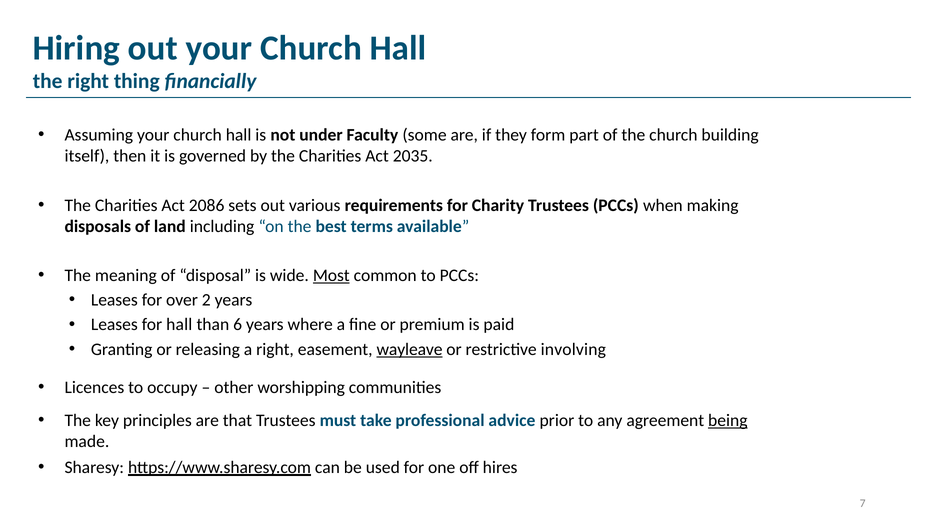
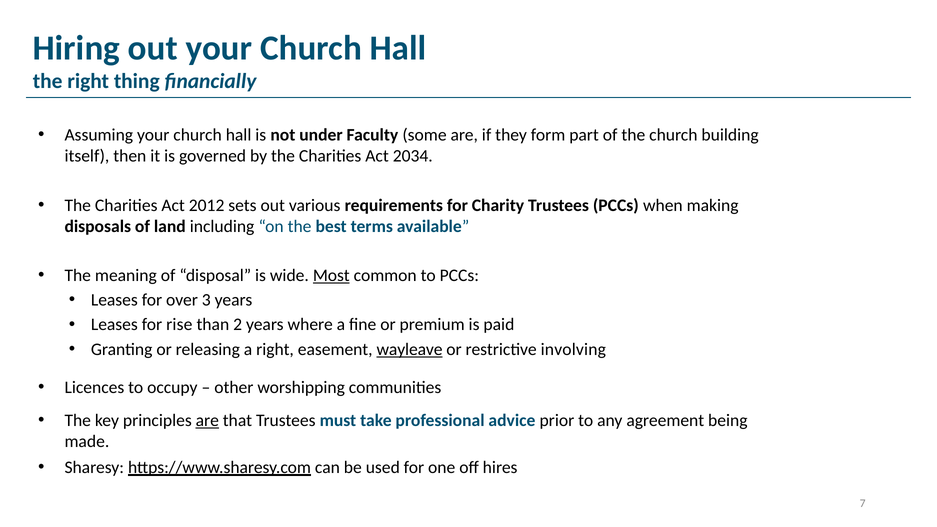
2035: 2035 -> 2034 (413, 156)
2086: 2086 -> 2012 (207, 205)
2: 2 -> 3 (206, 300)
for hall: hall -> rise (179, 325)
6: 6 -> 2 (238, 325)
are underline: none -> present (207, 420)
being underline: present -> none (728, 420)
